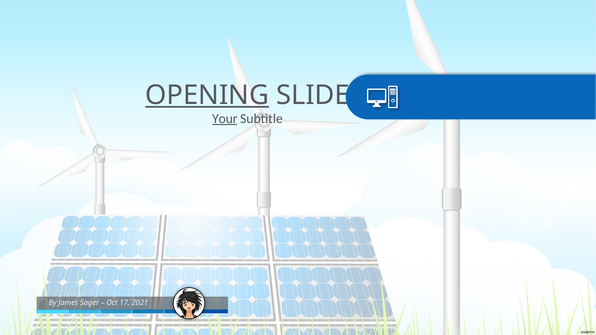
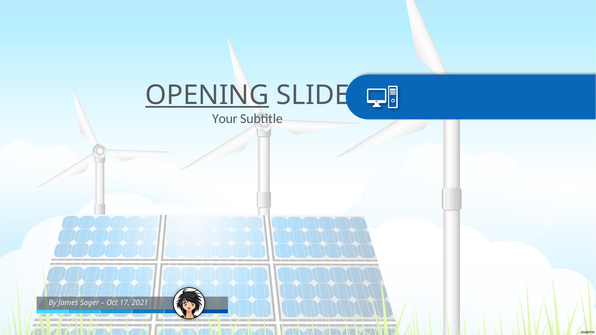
Your underline: present -> none (225, 119)
